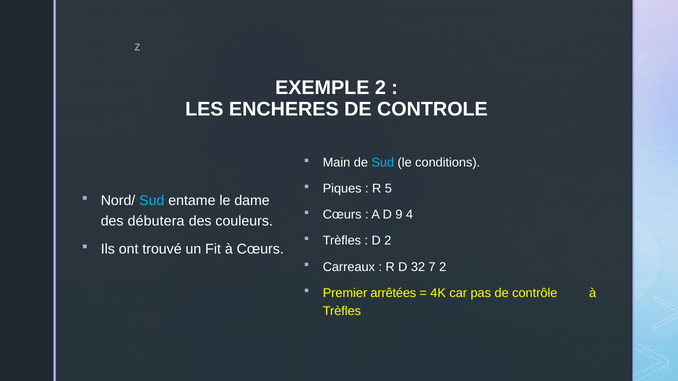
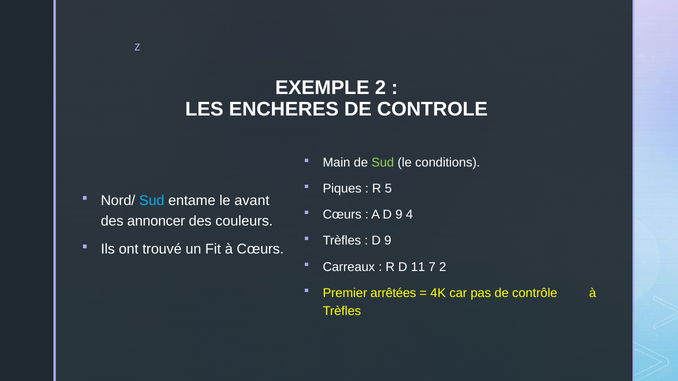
Sud colour: light blue -> light green (383, 163)
dame: dame -> avant (252, 201)
débutera: débutera -> annoncer (156, 221)
2: 2 -> 9 (388, 241)
32: 32 -> 11 (418, 267)
